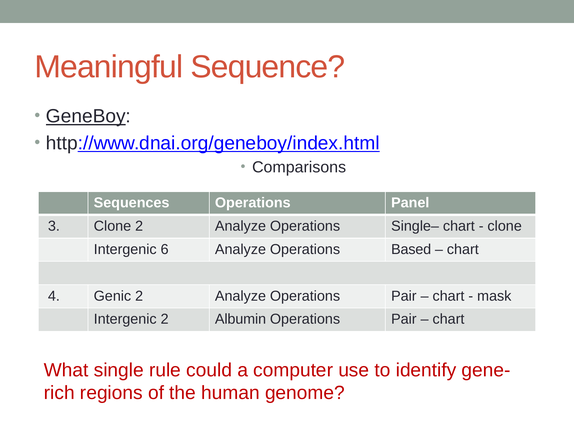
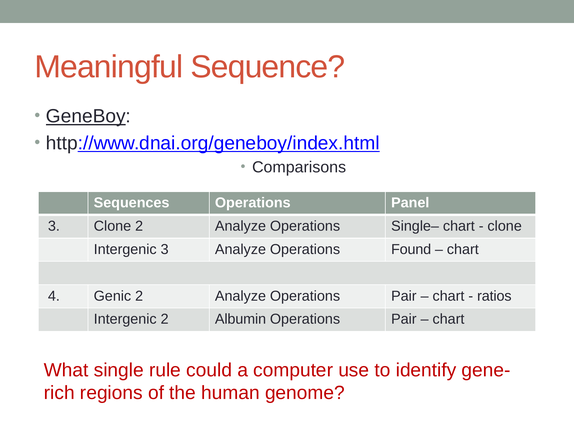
Intergenic 6: 6 -> 3 (165, 249)
Based: Based -> Found (411, 249)
mask: mask -> ratios (494, 296)
